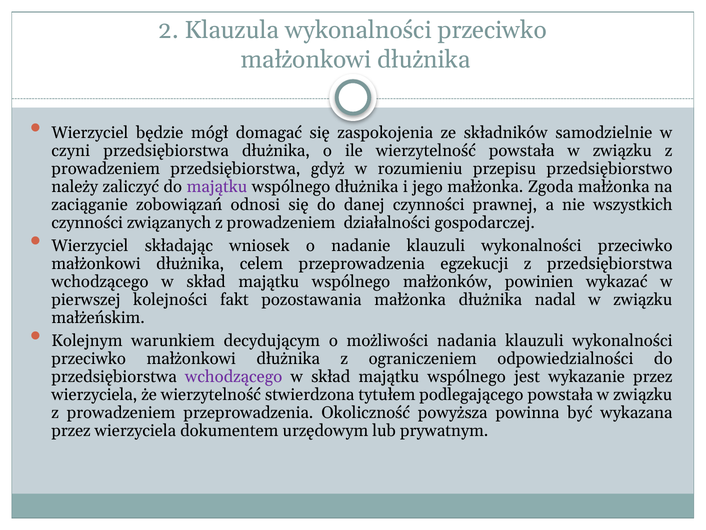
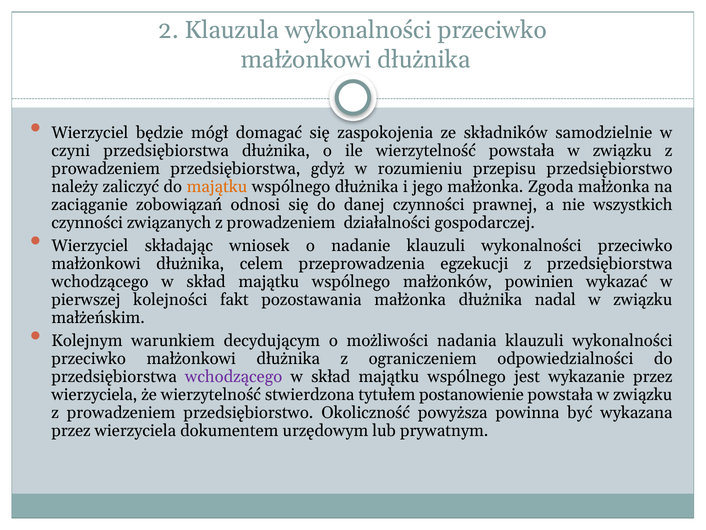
majątku colour: purple -> orange (217, 187)
podlegającego: podlegającego -> postanowienie (471, 394)
prowadzeniem przeprowadzenia: przeprowadzenia -> przedsiębiorstwo (248, 412)
